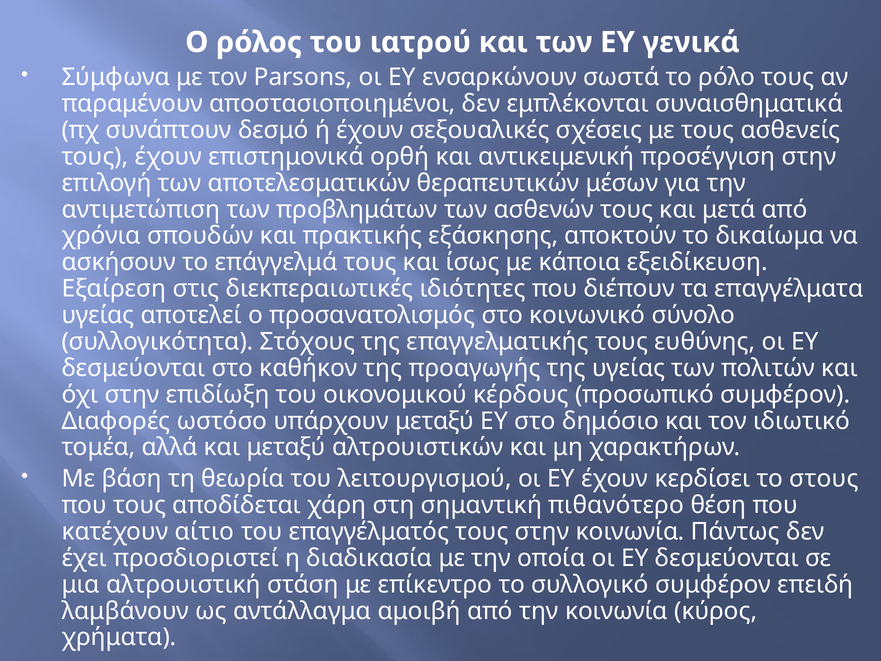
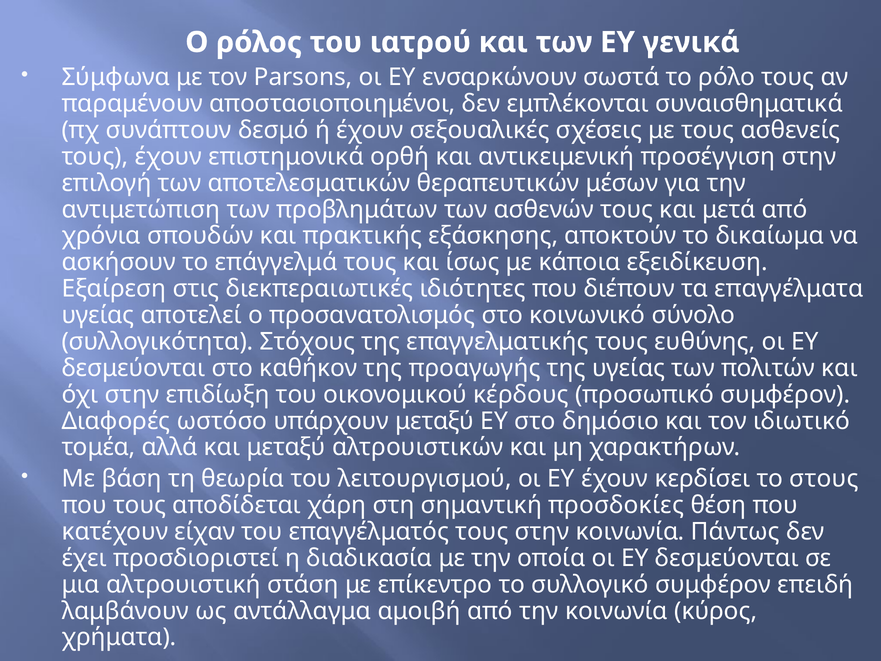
πιθανότερο: πιθανότερο -> προσδοκίες (616, 505)
αίτιο: αίτιο -> είχαν (205, 531)
